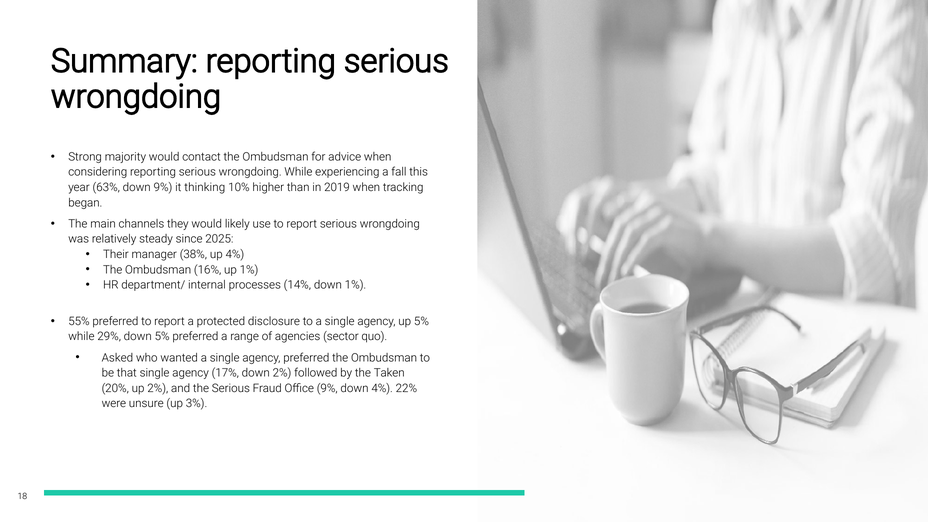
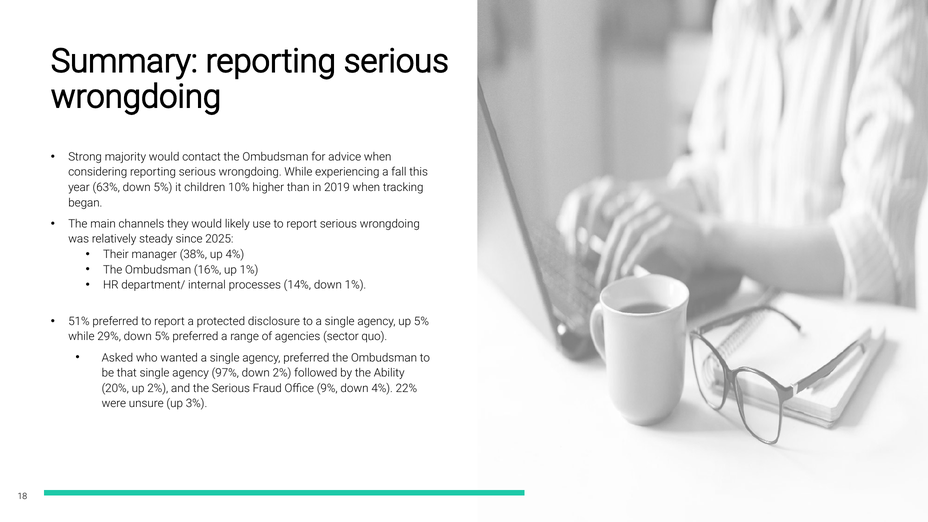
63% down 9%: 9% -> 5% (163, 187)
thinking: thinking -> children (205, 187)
55%: 55% -> 51% (79, 321)
17%: 17% -> 97% (225, 373)
Taken: Taken -> Ability (389, 373)
